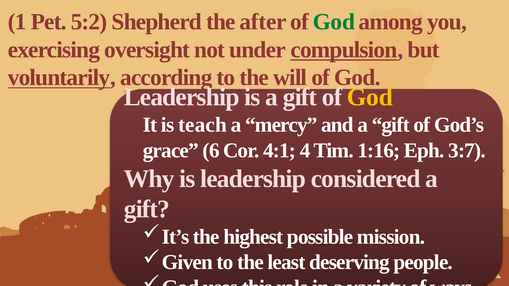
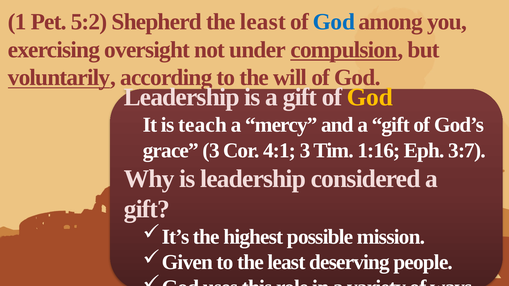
Shepherd the after: after -> least (263, 22)
God colour: green -> blue (334, 22)
grace 6: 6 -> 3 (211, 151)
4:1 4: 4 -> 3 (305, 151)
